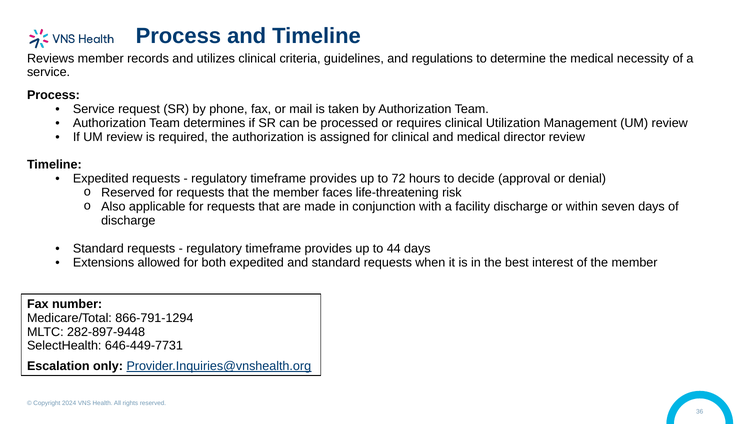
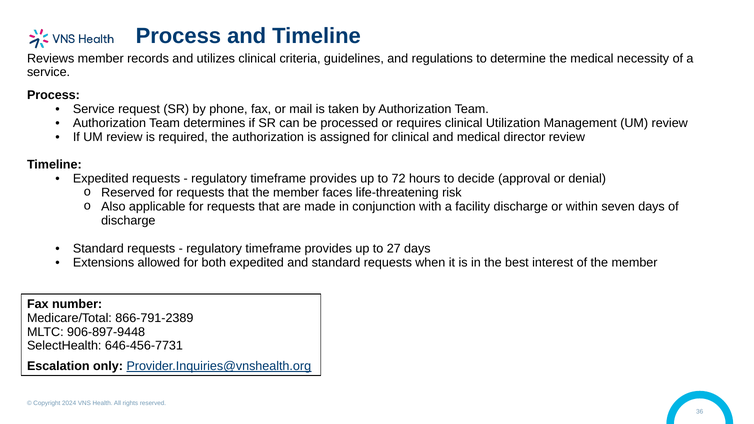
44: 44 -> 27 (394, 249)
866-791-1294: 866-791-1294 -> 866-791-2389 (154, 318)
282-897-9448: 282-897-9448 -> 906-897-9448 (106, 332)
646-449-7731: 646-449-7731 -> 646-456-7731 (144, 346)
